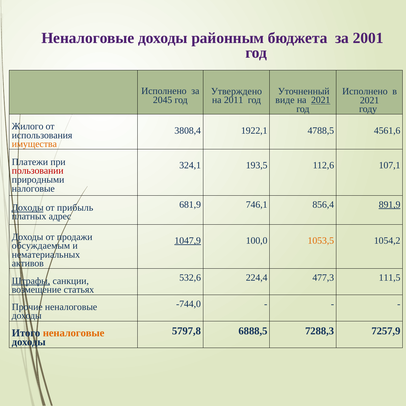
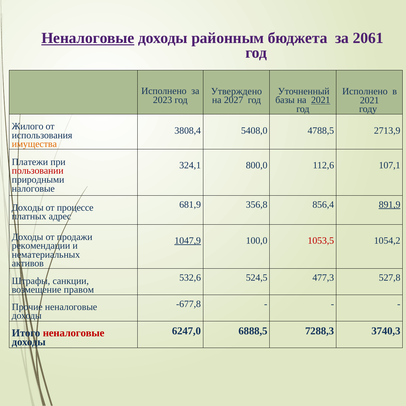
Неналоговые underline: none -> present (88, 38)
2001: 2001 -> 2061 (368, 38)
2045: 2045 -> 2023 (163, 100)
2011: 2011 -> 2027 (234, 100)
виде: виде -> базы (285, 100)
1922,1: 1922,1 -> 5408,0 (254, 131)
4561,6: 4561,6 -> 2713,9 (387, 131)
193,5: 193,5 -> 800,0 (257, 166)
746,1: 746,1 -> 356,8 (257, 205)
Доходы underline: present -> none (28, 208)
прибыль: прибыль -> процессе (75, 208)
1053,5 colour: orange -> red (321, 241)
обсуждаемым: обсуждаемым -> рекомендации (41, 246)
224,4: 224,4 -> 524,5 (257, 278)
111,5: 111,5 -> 527,8 (390, 278)
Штрафы underline: present -> none (31, 281)
статьях: статьях -> правом (79, 290)
-744,0: -744,0 -> -677,8 (188, 304)
5797,8: 5797,8 -> 6247,0 (186, 331)
7257,9: 7257,9 -> 3740,3 (386, 331)
неналоговые colour: orange -> red (74, 333)
